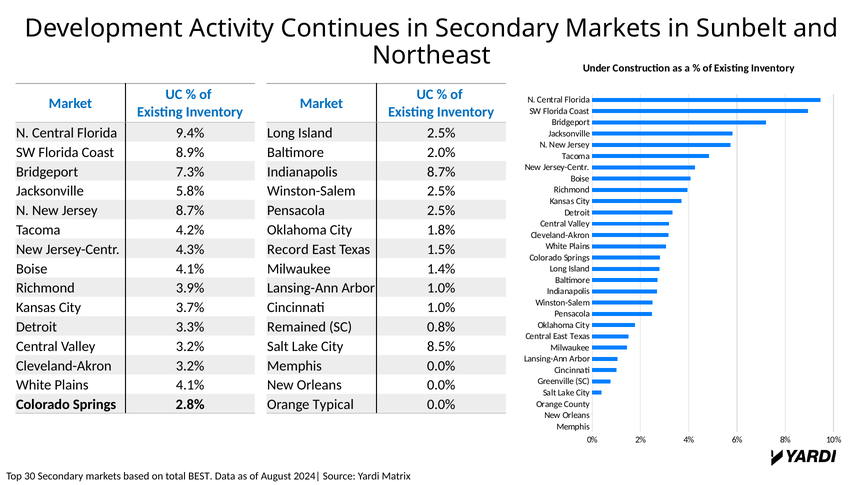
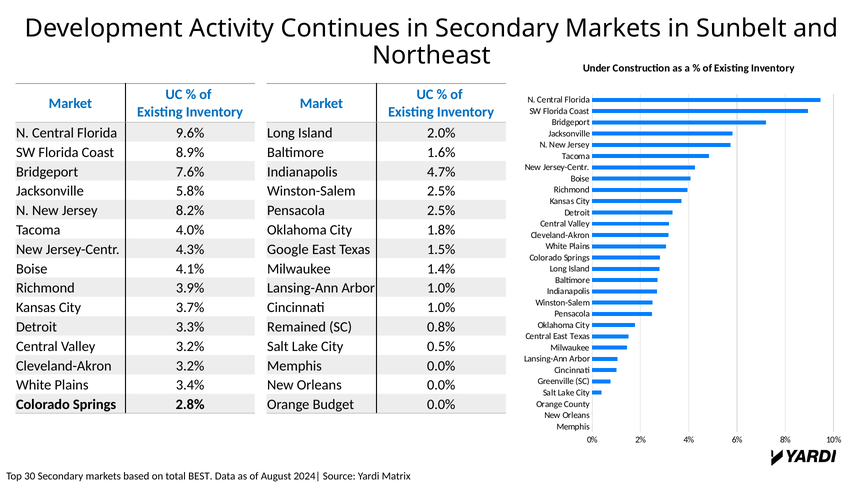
9.4%: 9.4% -> 9.6% (190, 133)
Island 2.5%: 2.5% -> 2.0% (441, 133)
2.0%: 2.0% -> 1.6% (441, 153)
7.3%: 7.3% -> 7.6% (190, 172)
Indianapolis 8.7%: 8.7% -> 4.7% (441, 172)
Jersey 8.7%: 8.7% -> 8.2% (190, 211)
4.2%: 4.2% -> 4.0% (190, 230)
Record: Record -> Google (288, 250)
8.5%: 8.5% -> 0.5% (441, 347)
Plains 4.1%: 4.1% -> 3.4% (190, 386)
Typical: Typical -> Budget (333, 405)
